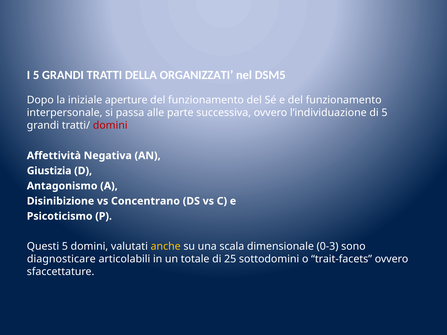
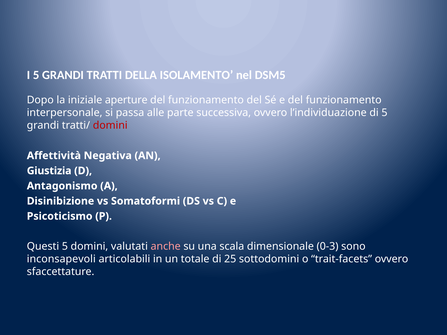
ORGANIZZATI: ORGANIZZATI -> ISOLAMENTO (196, 75)
Concentrano: Concentrano -> Somatoformi (146, 201)
anche colour: yellow -> pink (166, 247)
diagnosticare: diagnosticare -> inconsapevoli (61, 259)
